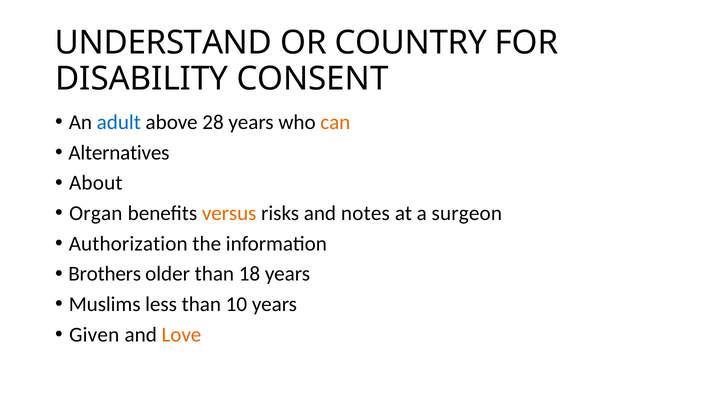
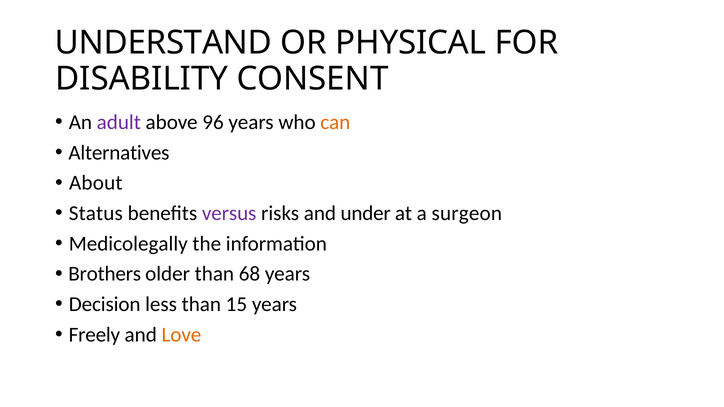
COUNTRY: COUNTRY -> PHYSICAL (411, 43)
adult colour: blue -> purple (119, 122)
28: 28 -> 96 (213, 122)
Organ: Organ -> Status (96, 213)
versus colour: orange -> purple (229, 213)
notes: notes -> under (366, 213)
Authorization: Authorization -> Medicolegally (128, 244)
18: 18 -> 68 (249, 274)
Muslims: Muslims -> Decision (105, 305)
10: 10 -> 15 (236, 305)
Given: Given -> Freely (94, 335)
